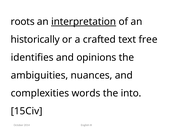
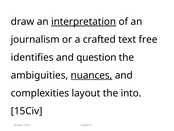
roots: roots -> draw (23, 22)
historically: historically -> journalism (35, 39)
opinions: opinions -> question (96, 57)
nuances underline: none -> present (92, 75)
words: words -> layout (86, 93)
